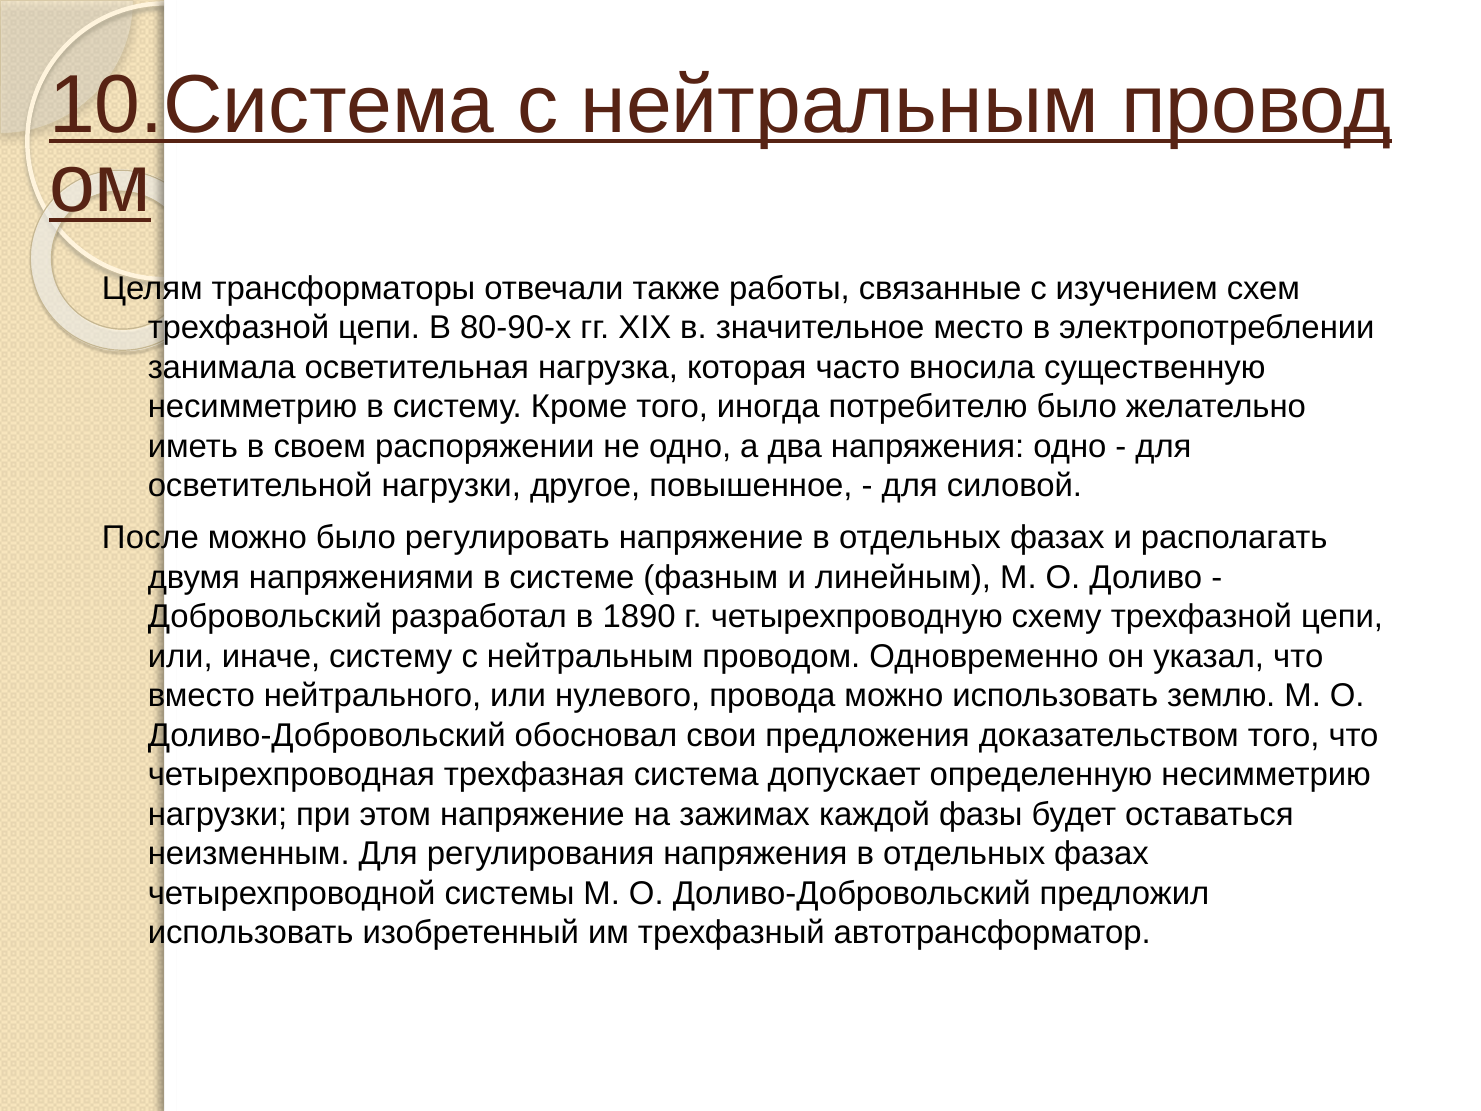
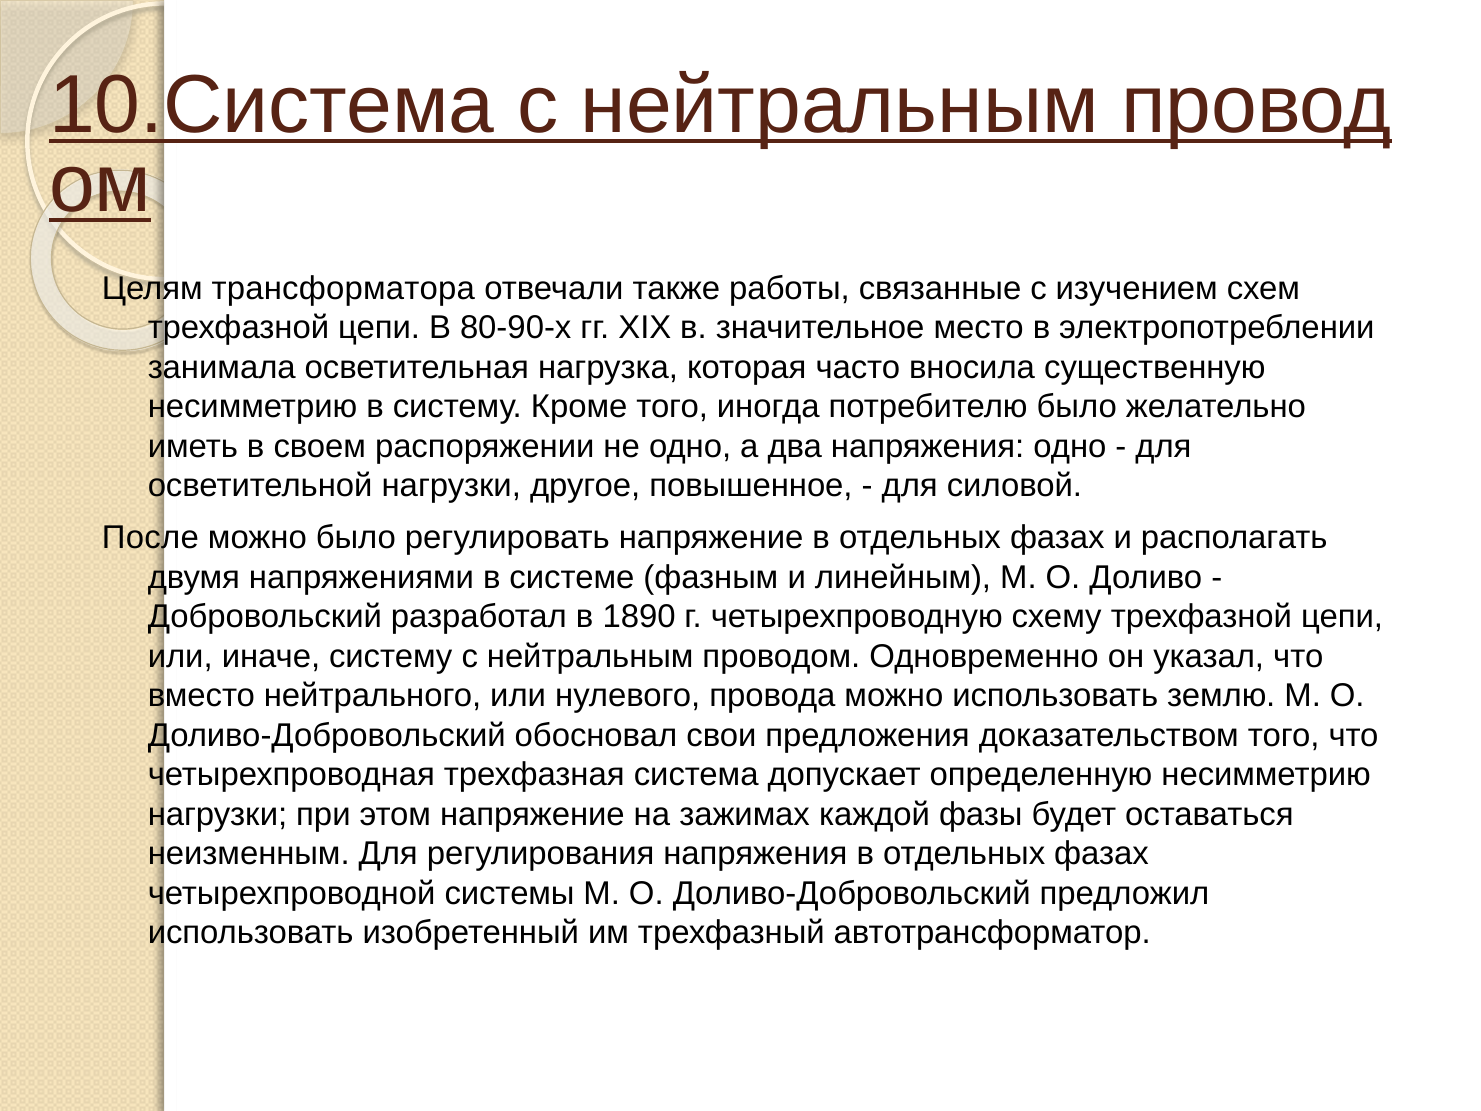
трансформаторы: трансформаторы -> трансформатора (343, 288)
